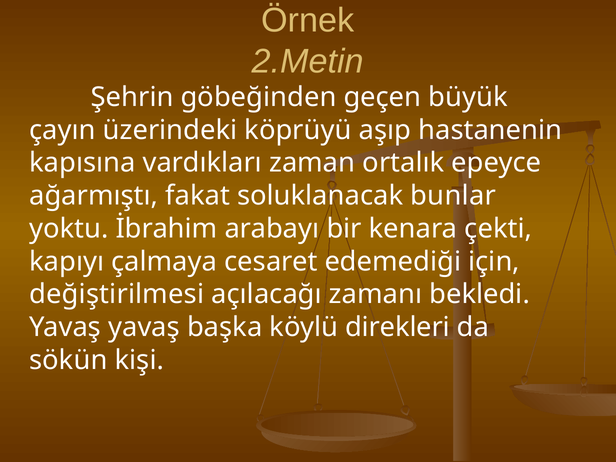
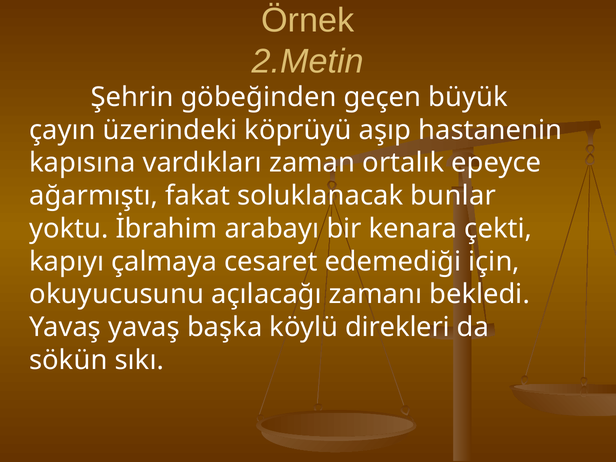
değiştirilmesi: değiştirilmesi -> okuyucusunu (117, 294)
kişi: kişi -> sıkı (139, 360)
